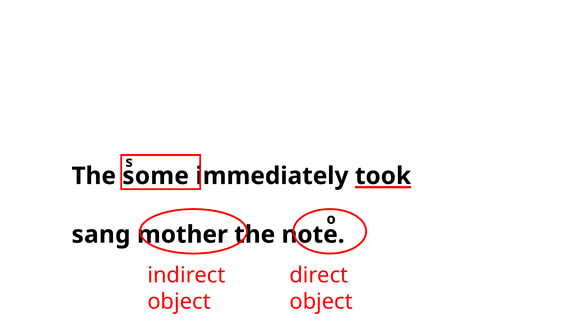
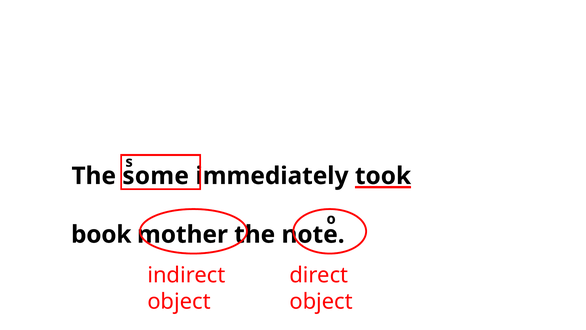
sang: sang -> book (101, 234)
